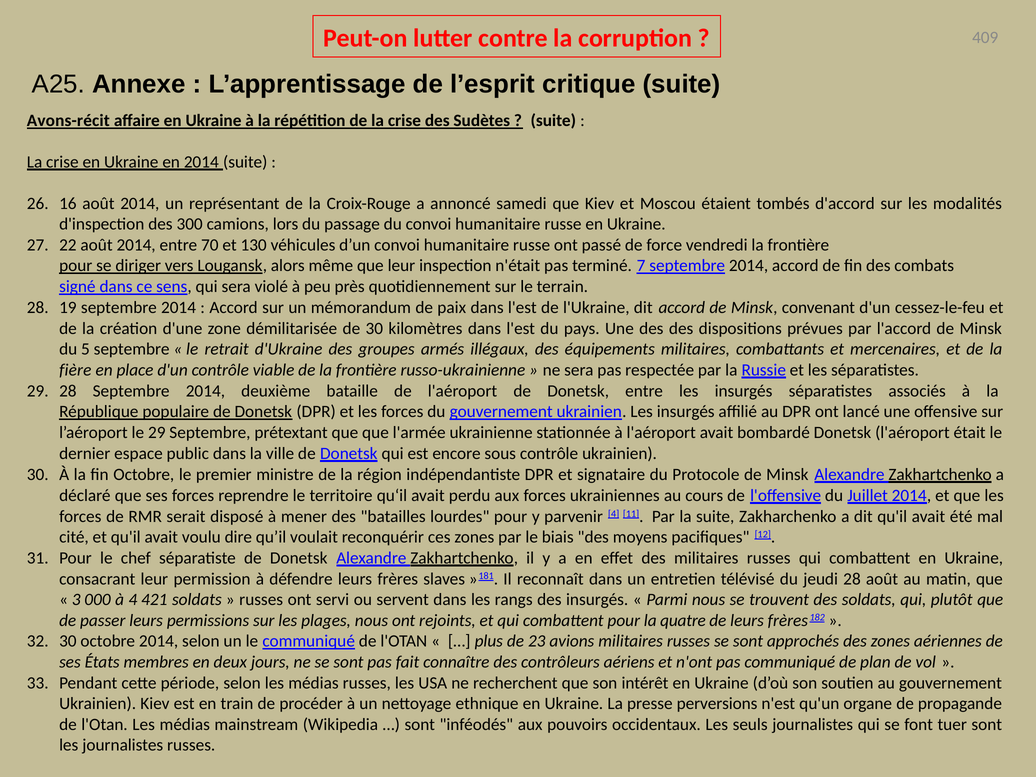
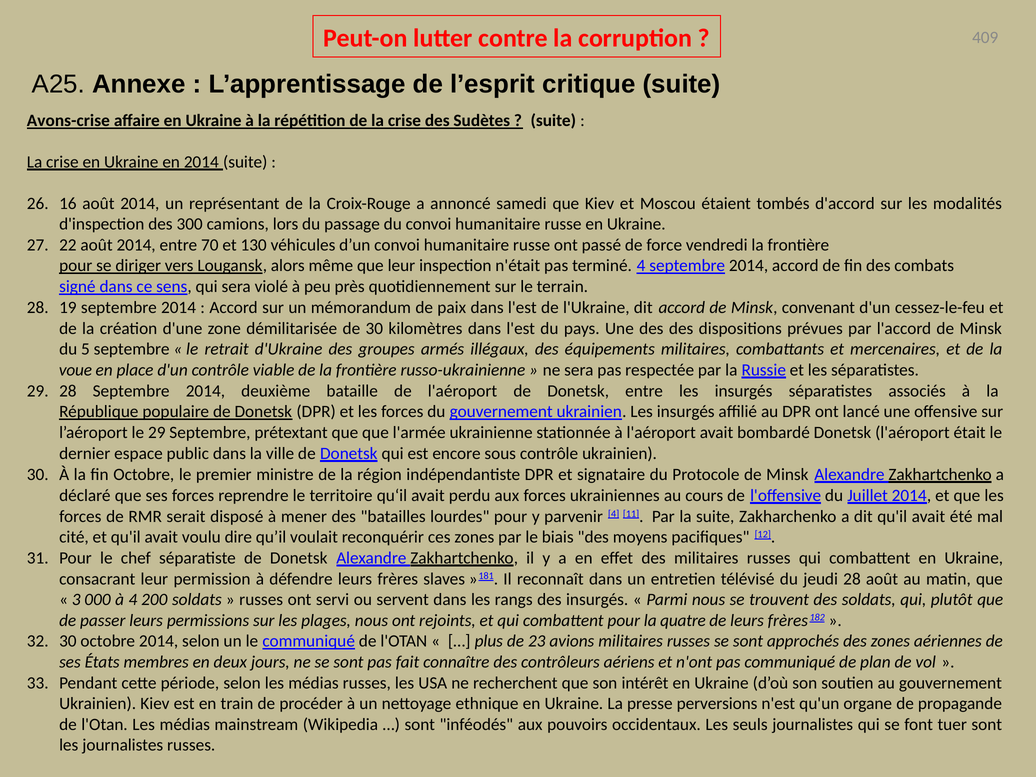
Avons-récit: Avons-récit -> Avons-crise (68, 121)
terminé 7: 7 -> 4 (641, 266)
fière: fière -> voue (75, 370)
421: 421 -> 200 (154, 600)
